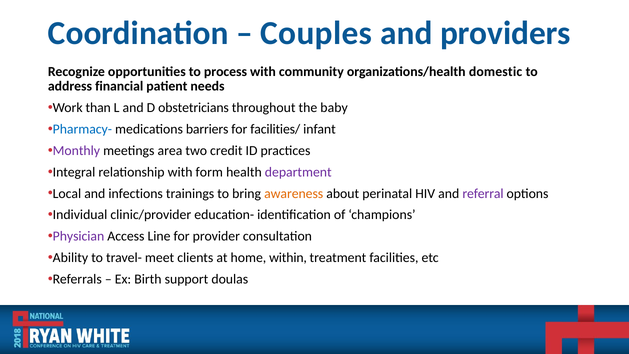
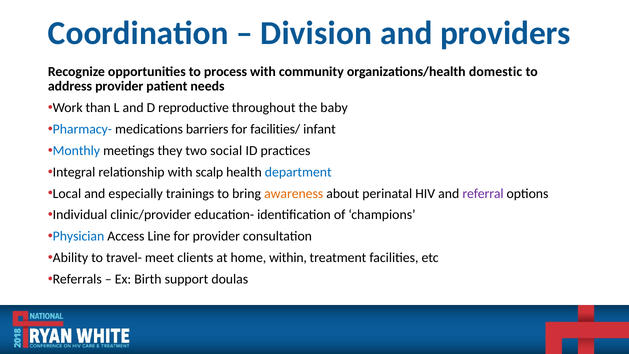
Couples: Couples -> Division (316, 33)
address financial: financial -> provider (119, 86)
obstetricians: obstetricians -> reproductive (194, 108)
Monthly colour: purple -> blue (76, 151)
area: area -> they (170, 151)
credit: credit -> social (226, 151)
form: form -> scalp (209, 172)
department colour: purple -> blue (298, 172)
infections: infections -> especially (136, 193)
Physician colour: purple -> blue (78, 236)
